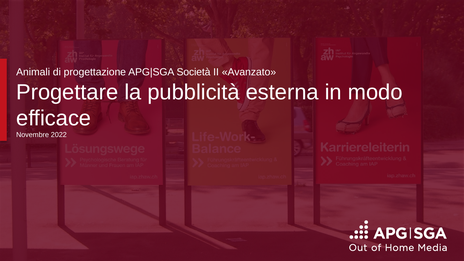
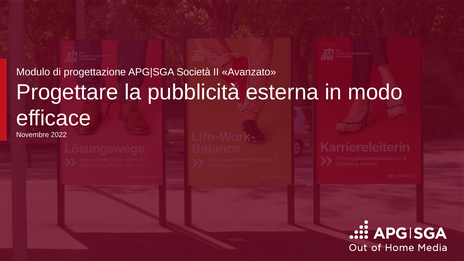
Animali: Animali -> Modulo (33, 72)
